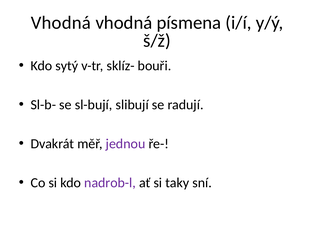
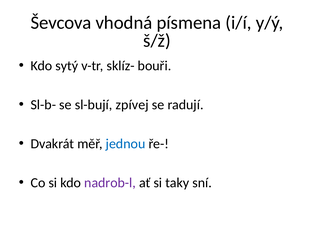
Vhodná: Vhodná -> Ševcova (61, 23)
slibují: slibují -> zpívej (132, 105)
jednou colour: purple -> blue (126, 144)
